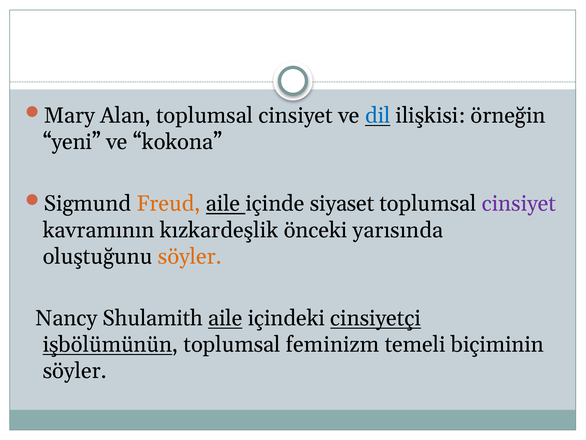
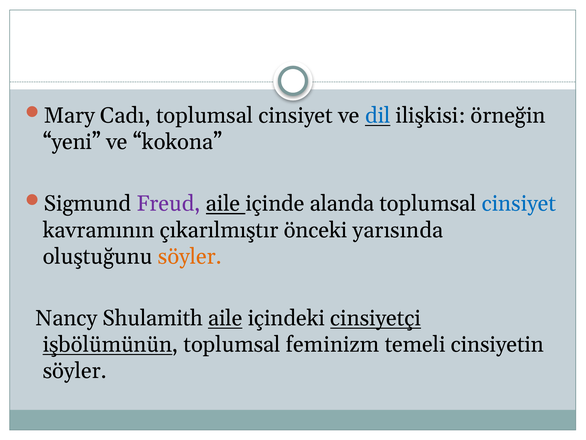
Alan: Alan -> Cadı (125, 115)
Freud colour: orange -> purple (168, 203)
siyaset: siyaset -> alanda (342, 203)
cinsiyet colour: purple -> blue (519, 203)
kızkardeşlik: kızkardeşlik -> çıkarılmıştır (219, 230)
biçiminin: biçiminin -> cinsiyetin (497, 344)
